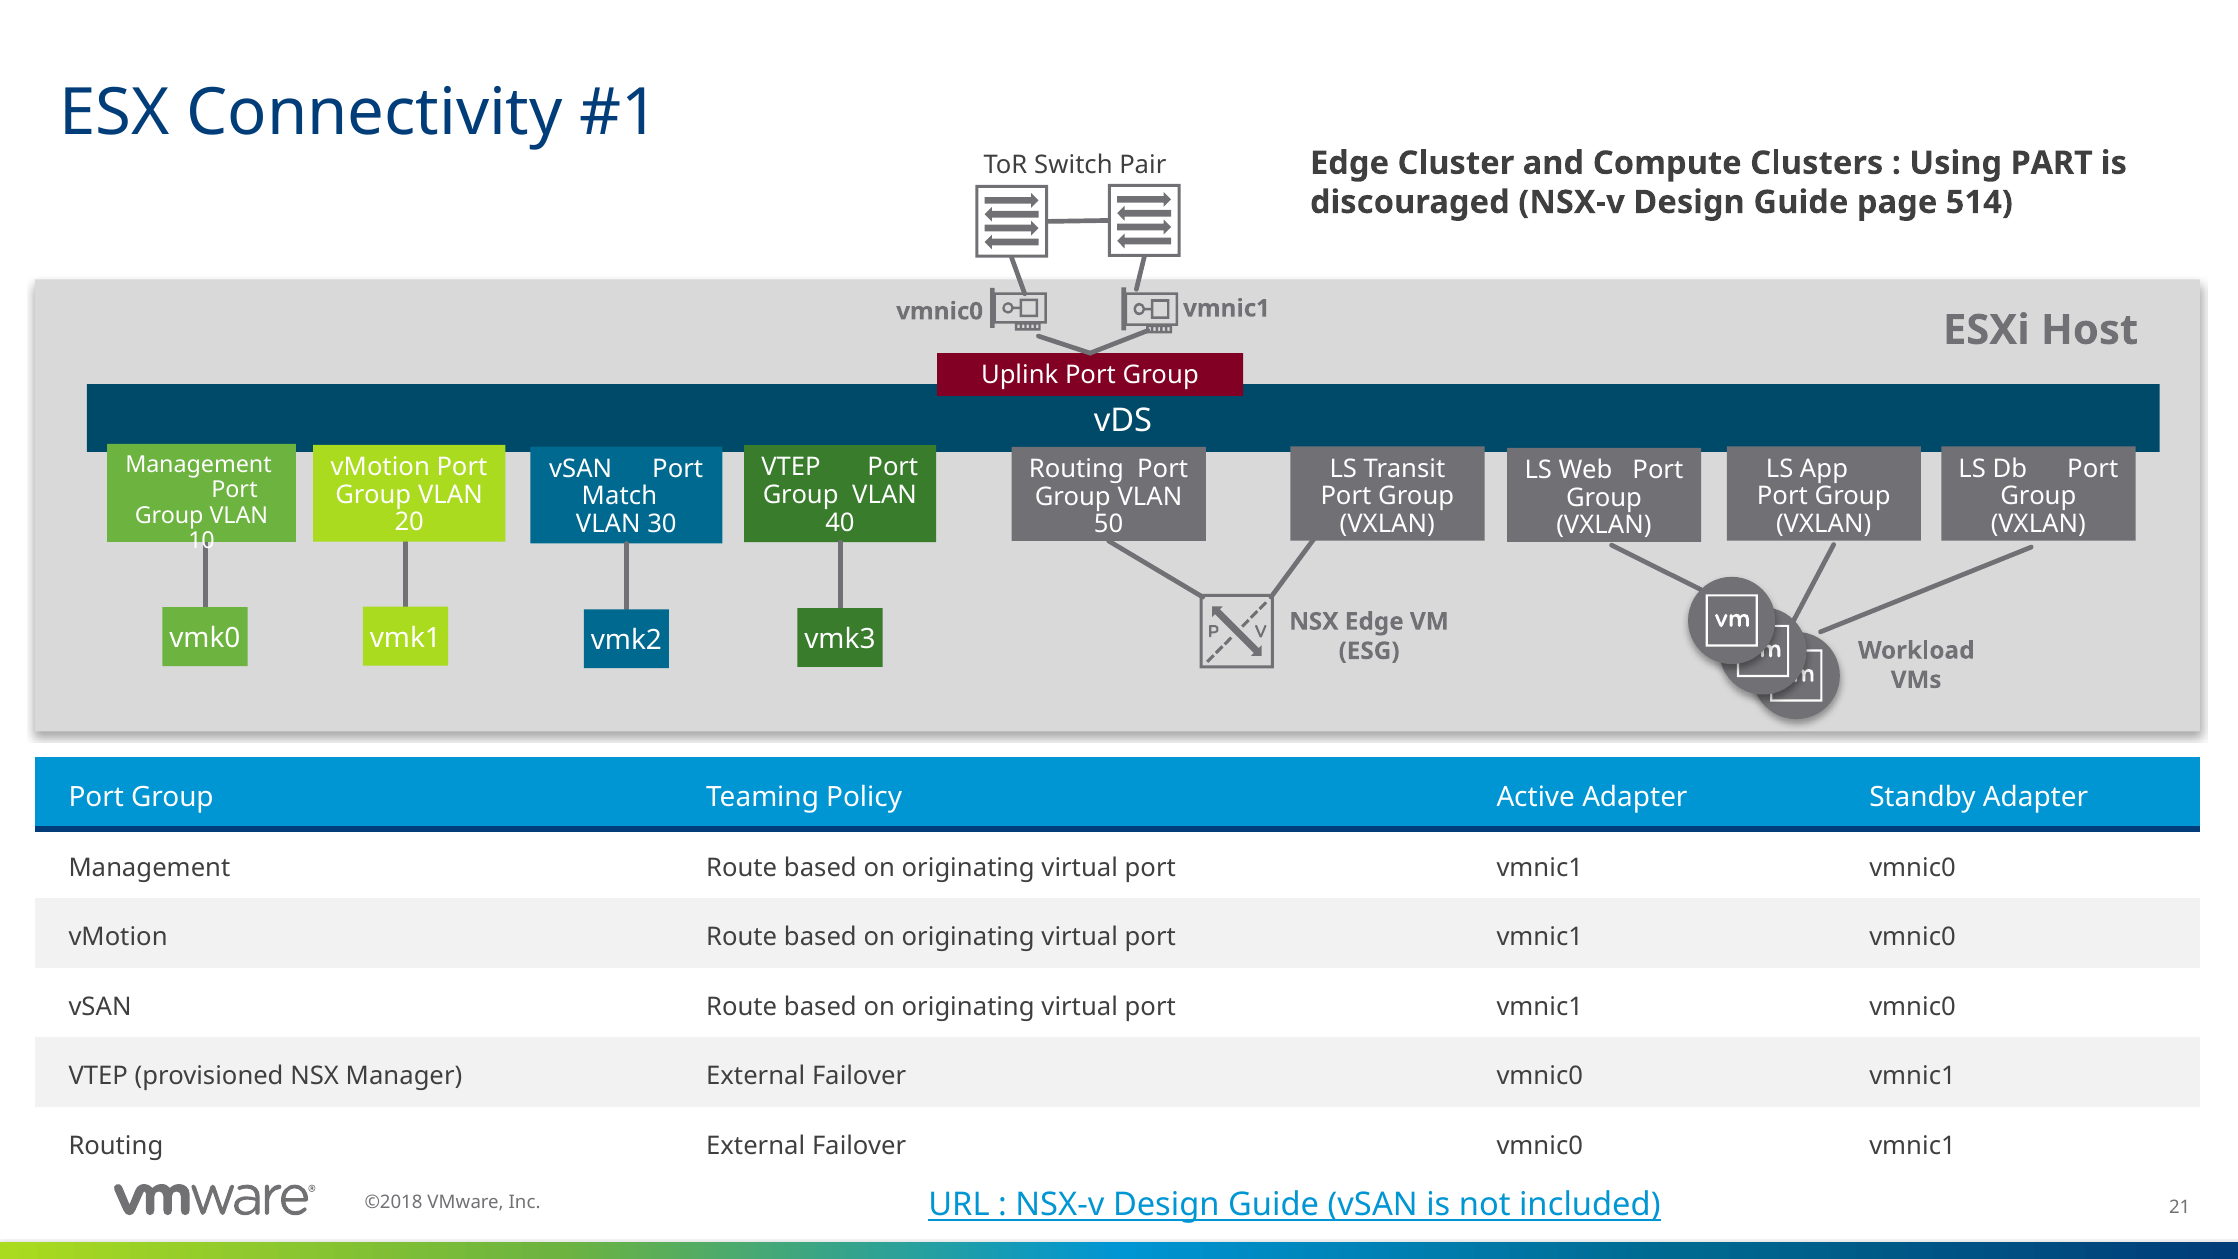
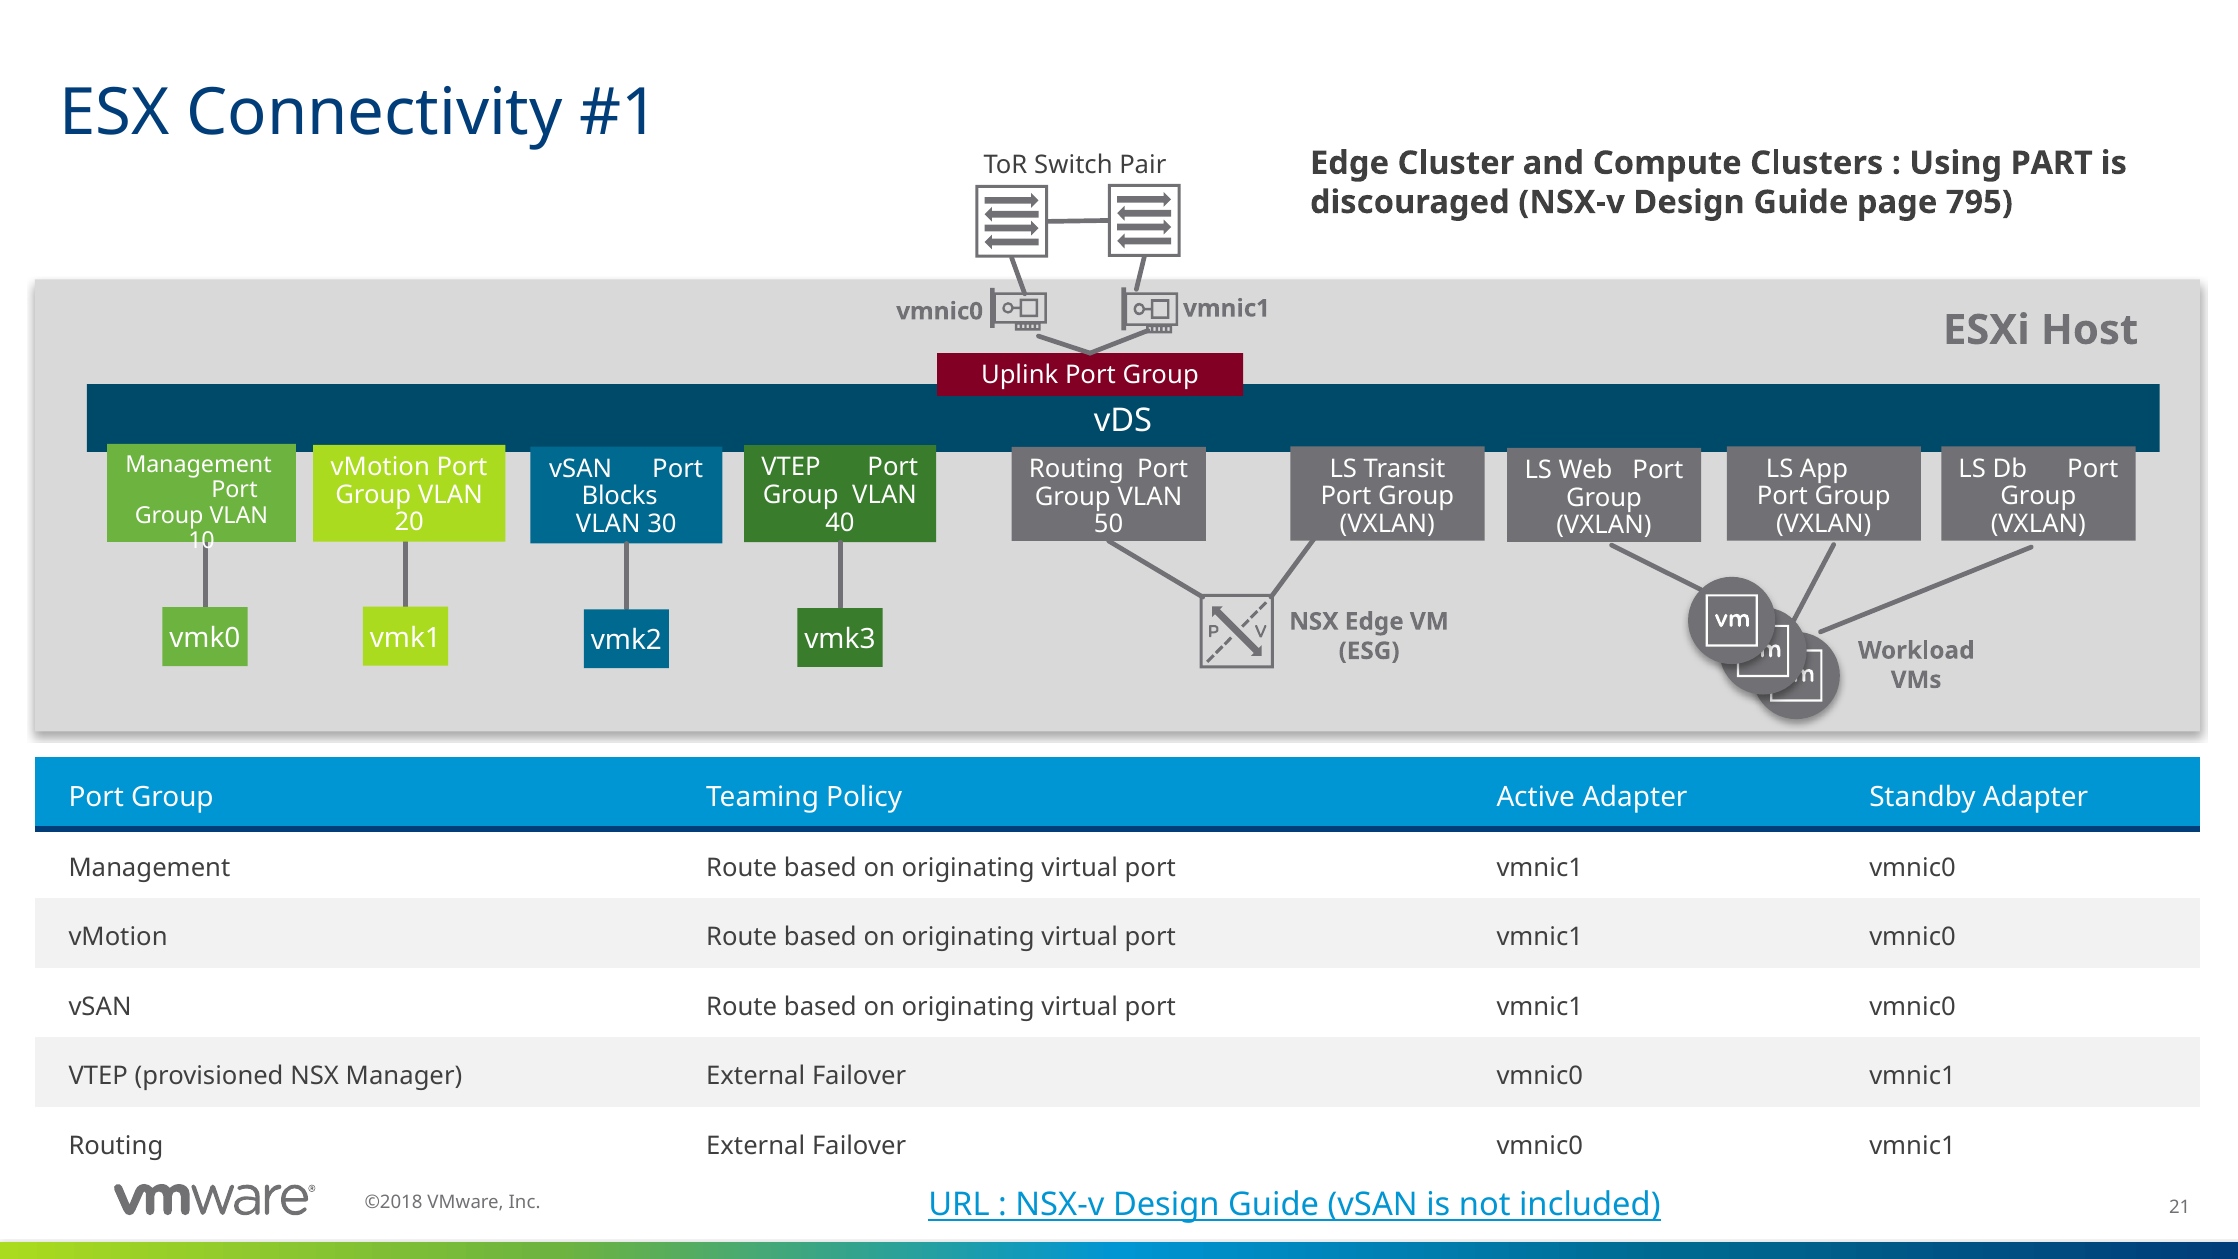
514: 514 -> 795 (1979, 202)
Match: Match -> Blocks (620, 496)
